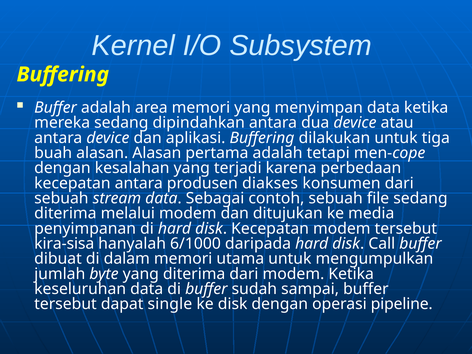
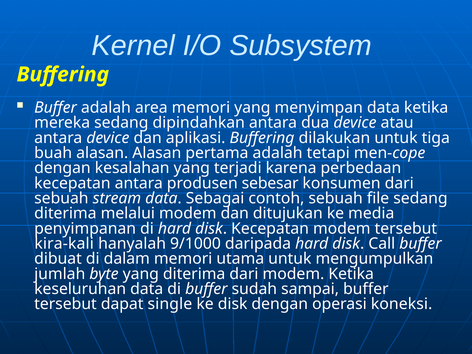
diakses: diakses -> sebesar (270, 183)
kira-sisa: kira-sisa -> kira-kali (64, 244)
6/1000: 6/1000 -> 9/1000 (195, 244)
pipeline: pipeline -> koneksi (402, 304)
